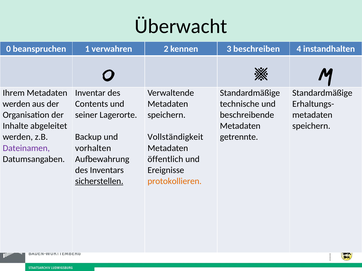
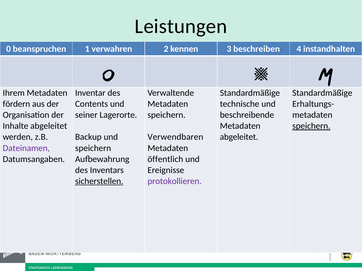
Überwacht: Überwacht -> Leistungen (181, 26)
werden: werden -> fördern (16, 104)
speichern underline: none -> present (311, 126)
Vollständigkeit: Vollständigkeit -> Verwendbaren (175, 137)
getrennte: getrennte -> abgeleitet (239, 137)
vorhalten: vorhalten -> speichern (93, 148)
protokollieren colour: orange -> purple (175, 181)
